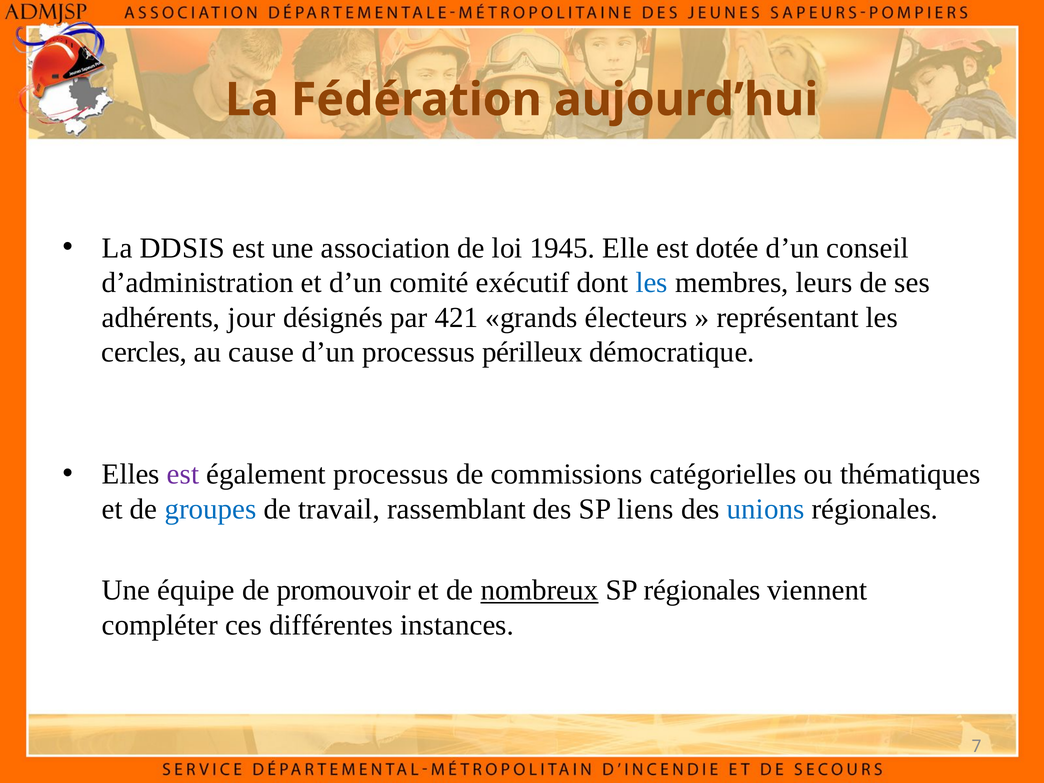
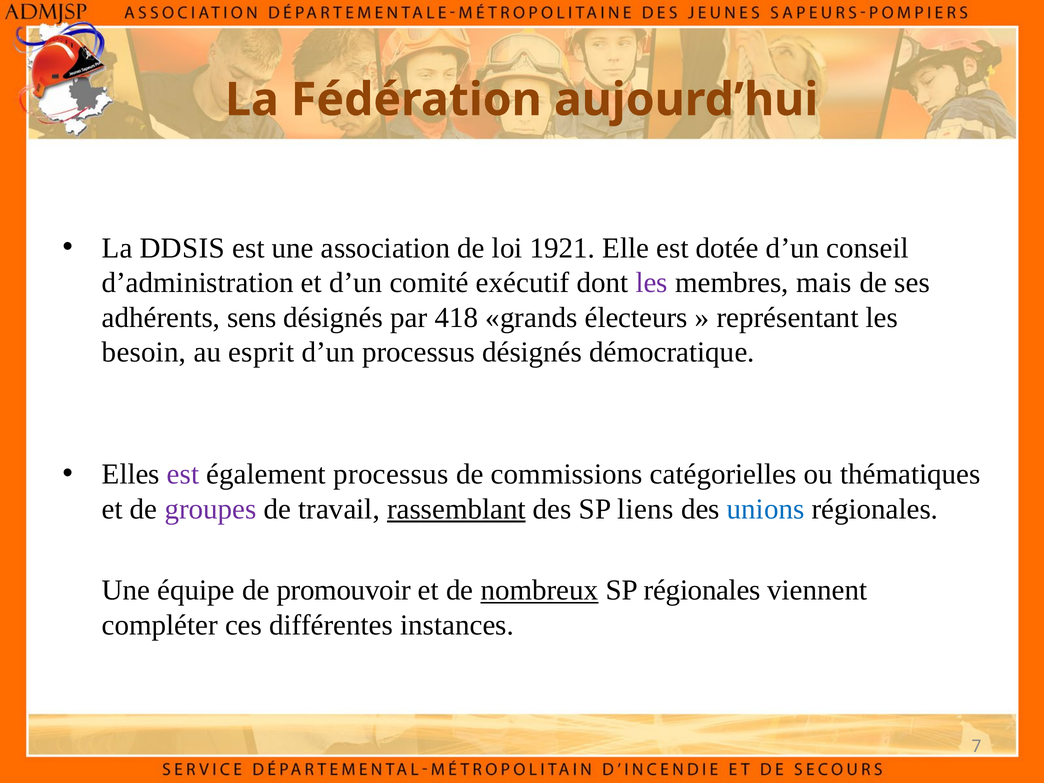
1945: 1945 -> 1921 (563, 248)
les colour: blue -> purple (652, 283)
leurs: leurs -> mais (824, 283)
jour: jour -> sens (252, 318)
421: 421 -> 418 (456, 318)
cercles: cercles -> besoin (144, 352)
cause: cause -> esprit (261, 352)
processus périlleux: périlleux -> désignés (532, 352)
groupes colour: blue -> purple (211, 509)
rassemblant underline: none -> present (456, 509)
